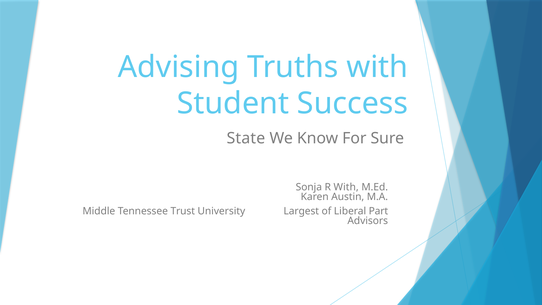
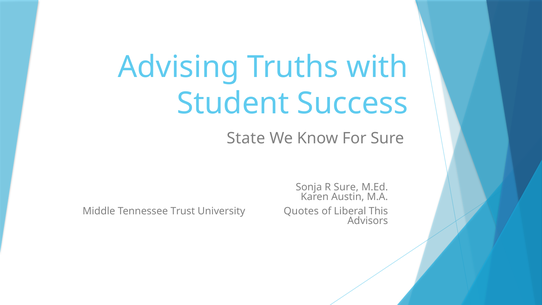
R With: With -> Sure (346, 187)
Largest: Largest -> Quotes (301, 211)
Part: Part -> This (378, 211)
